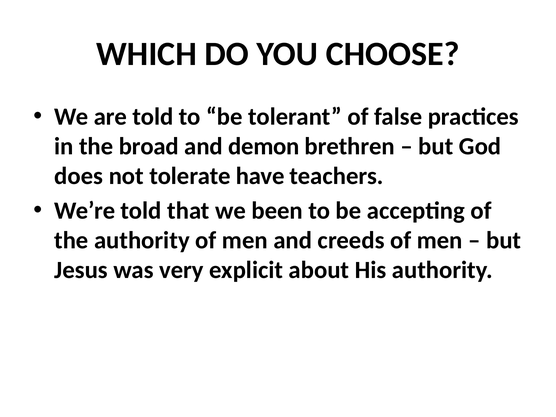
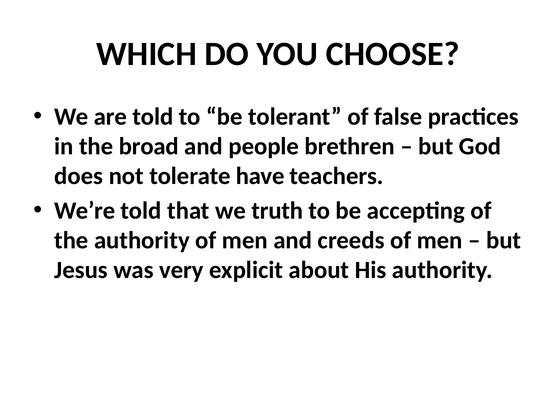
demon: demon -> people (264, 146)
been: been -> truth (277, 211)
